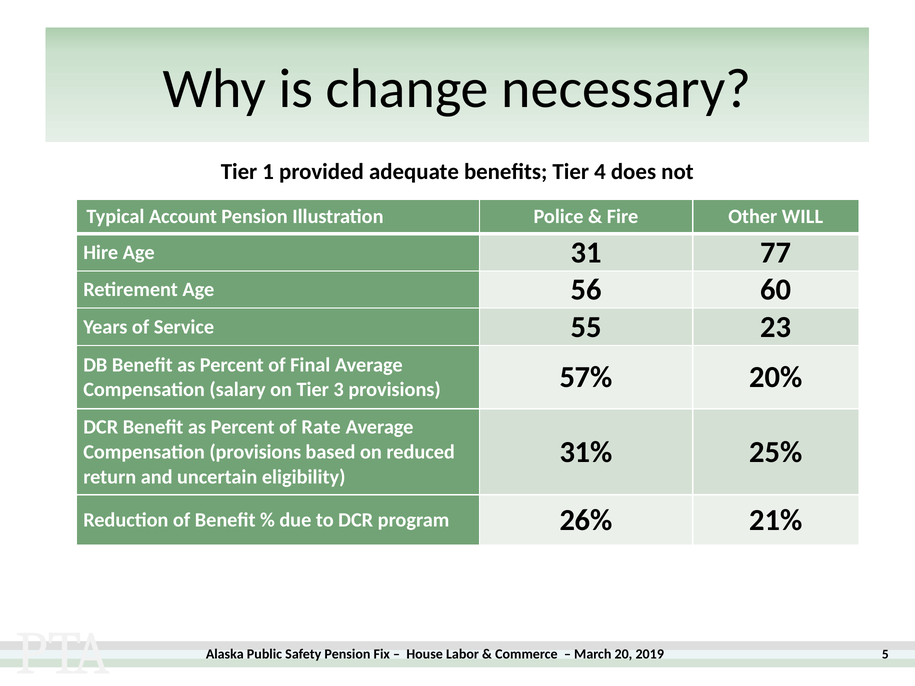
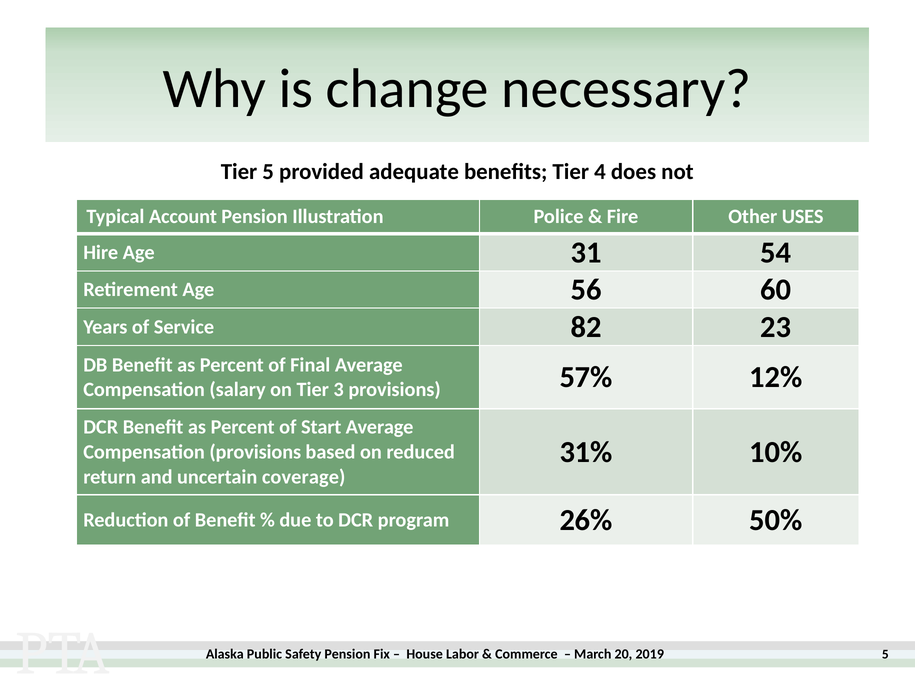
Tier 1: 1 -> 5 (268, 172)
WILL: WILL -> USES (803, 217)
77: 77 -> 54 (776, 253)
55: 55 -> 82 (586, 327)
20%: 20% -> 12% (776, 377)
Rate: Rate -> Start (321, 427)
25%: 25% -> 10% (776, 452)
eligibility: eligibility -> coverage (304, 477)
21%: 21% -> 50% (776, 520)
